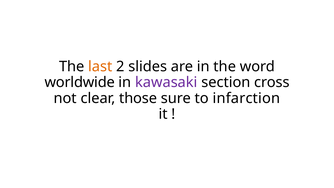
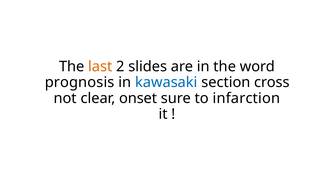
worldwide: worldwide -> prognosis (80, 82)
kawasaki colour: purple -> blue (166, 82)
those: those -> onset (138, 98)
